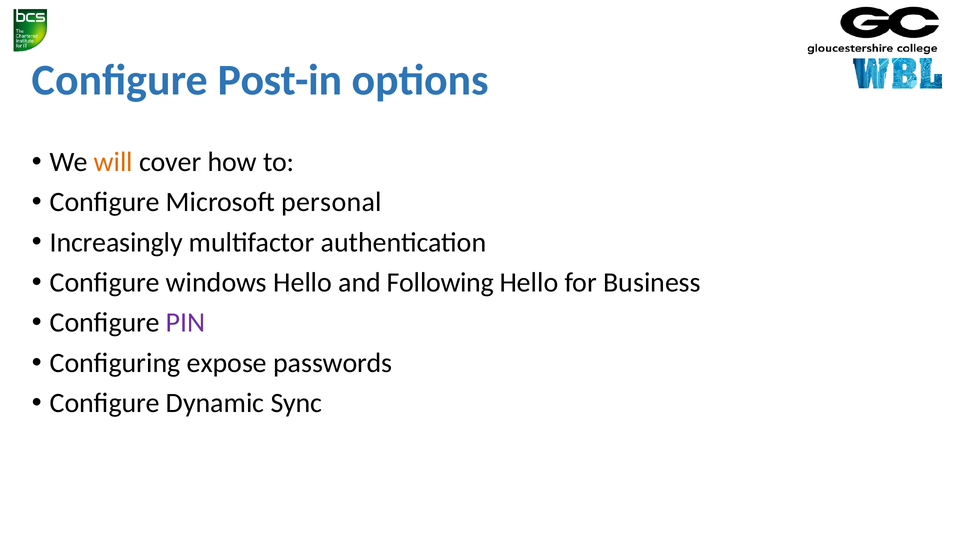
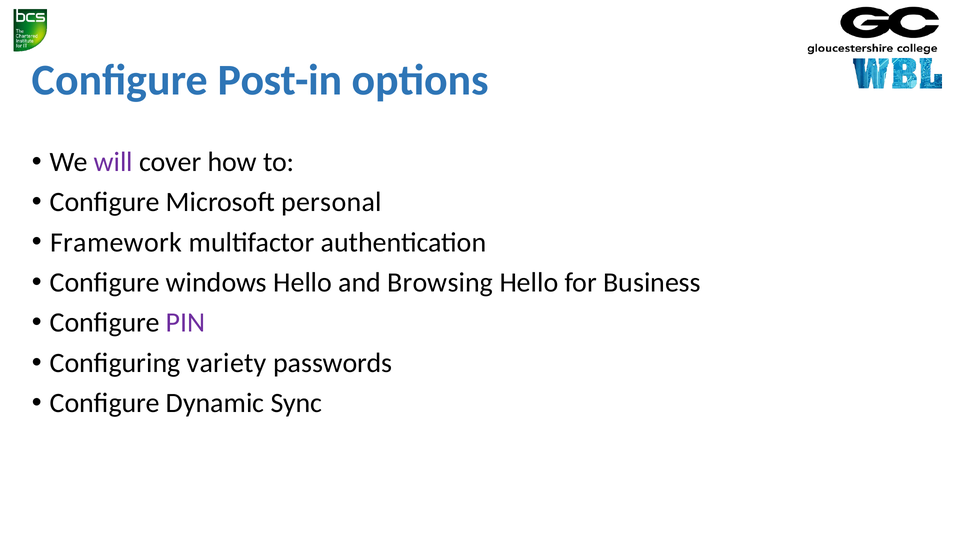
will colour: orange -> purple (113, 162)
Increasingly: Increasingly -> Framework (116, 243)
Following: Following -> Browsing (440, 283)
expose: expose -> variety (227, 363)
